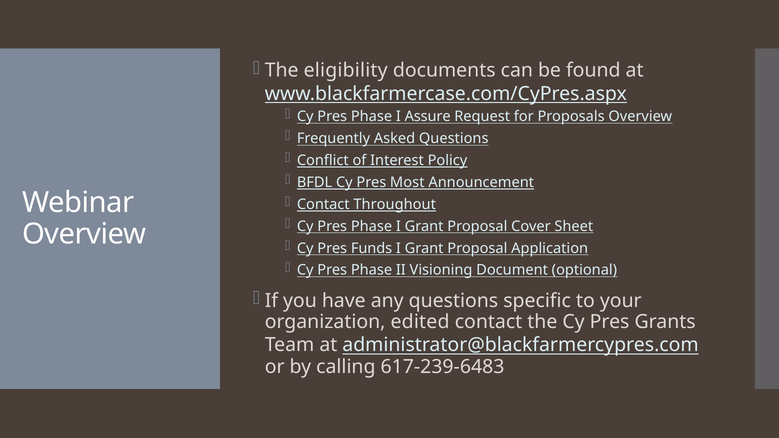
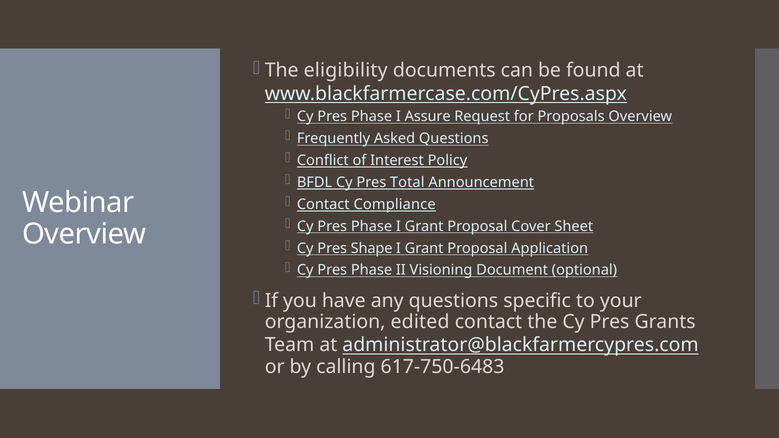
Most: Most -> Total (407, 182)
Throughout: Throughout -> Compliance (395, 204)
Funds: Funds -> Shape (372, 248)
617-239-6483: 617-239-6483 -> 617-750-6483 (443, 367)
